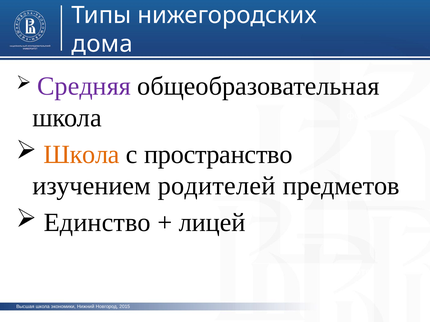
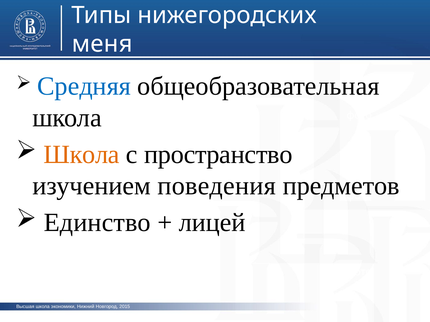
дома: дома -> меня (102, 44)
Средняя colour: purple -> blue (84, 86)
родителей: родителей -> поведения (217, 186)
